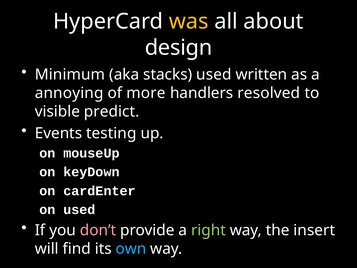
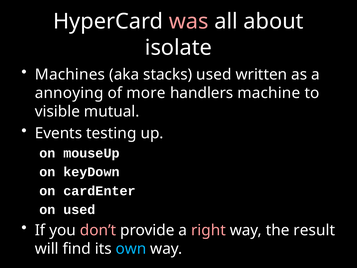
was colour: yellow -> pink (189, 21)
design: design -> isolate (178, 48)
Minimum: Minimum -> Machines (70, 75)
resolved: resolved -> machine (269, 93)
predict: predict -> mutual (112, 111)
right colour: light green -> pink (208, 230)
insert: insert -> result (314, 230)
